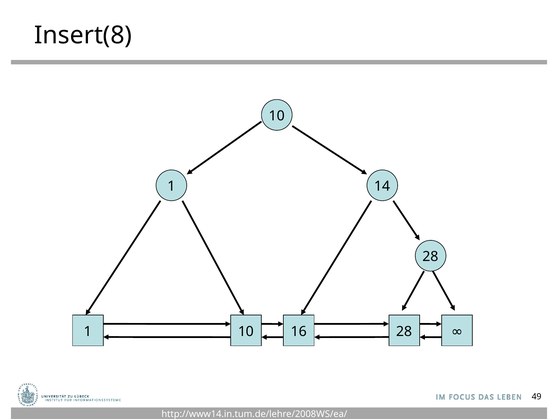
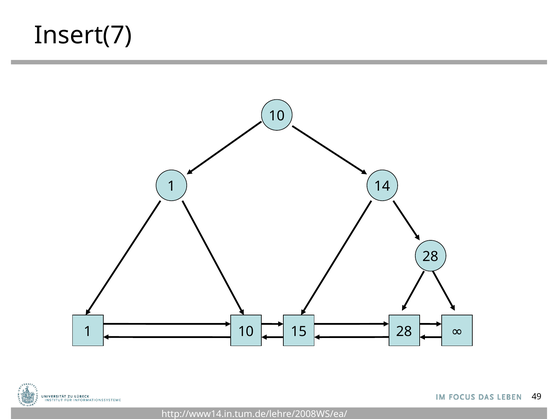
Insert(8: Insert(8 -> Insert(7 (83, 35)
16: 16 -> 15 (299, 331)
